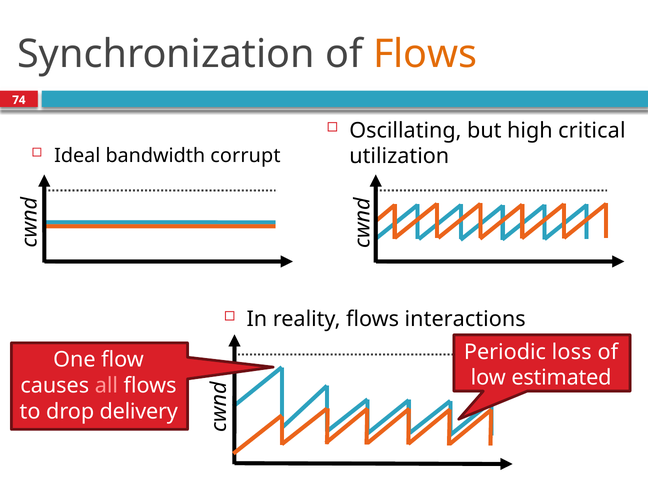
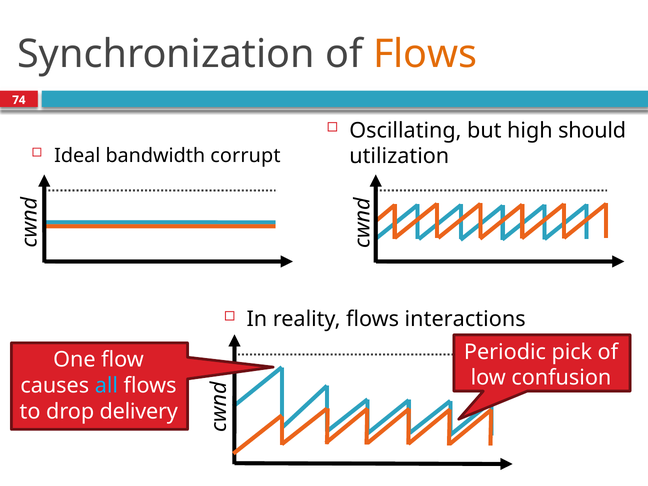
critical: critical -> should (592, 130)
loss: loss -> pick (572, 352)
estimated: estimated -> confusion (561, 378)
all colour: pink -> light blue (106, 386)
